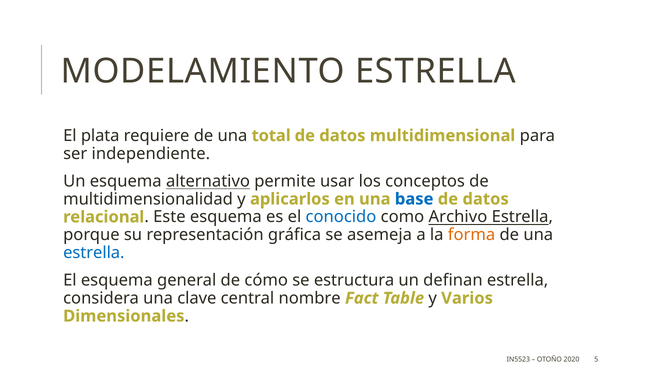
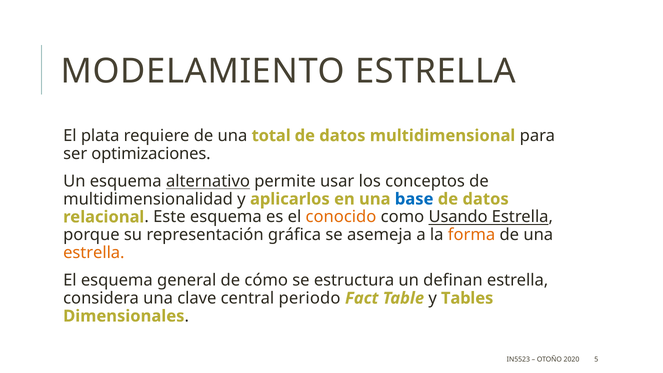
independiente: independiente -> optimizaciones (151, 154)
conocido colour: blue -> orange (341, 217)
Archivo: Archivo -> Usando (458, 217)
estrella colour: blue -> orange (94, 253)
nombre: nombre -> periodo (310, 298)
Varios: Varios -> Tables (467, 298)
